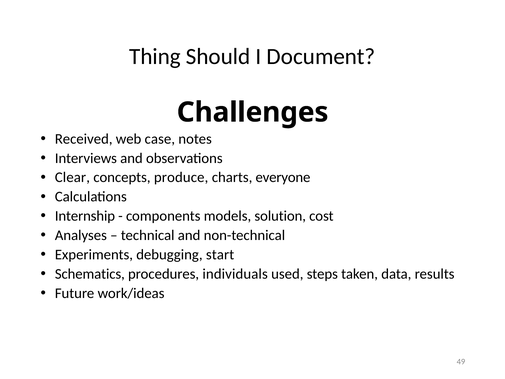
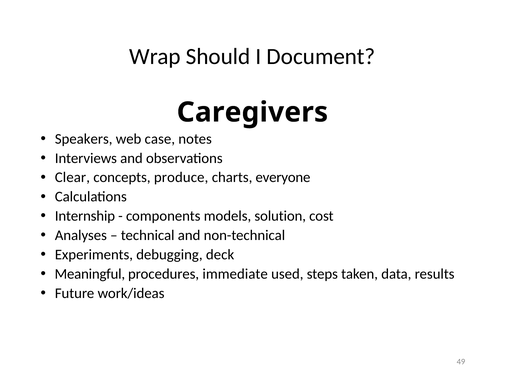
Thing: Thing -> Wrap (155, 57)
Challenges: Challenges -> Caregivers (252, 112)
Received: Received -> Speakers (84, 139)
start: start -> deck (220, 254)
Schematics: Schematics -> Meaningful (90, 274)
individuals: individuals -> immediate (235, 274)
